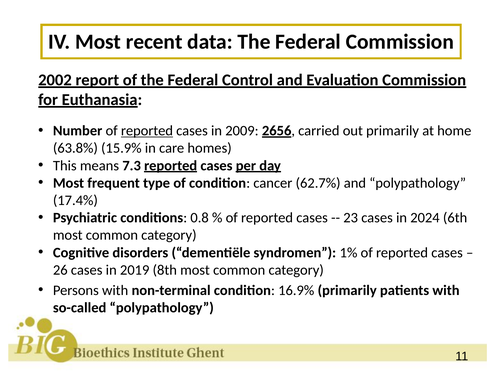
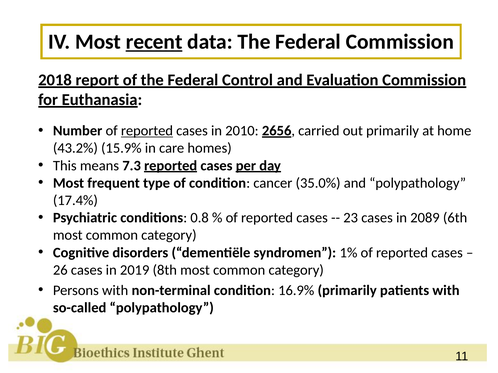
recent underline: none -> present (154, 42)
2002: 2002 -> 2018 (55, 80)
2009: 2009 -> 2010 (242, 131)
63.8%: 63.8% -> 43.2% (75, 148)
62.7%: 62.7% -> 35.0% (318, 183)
2024: 2024 -> 2089 (425, 218)
